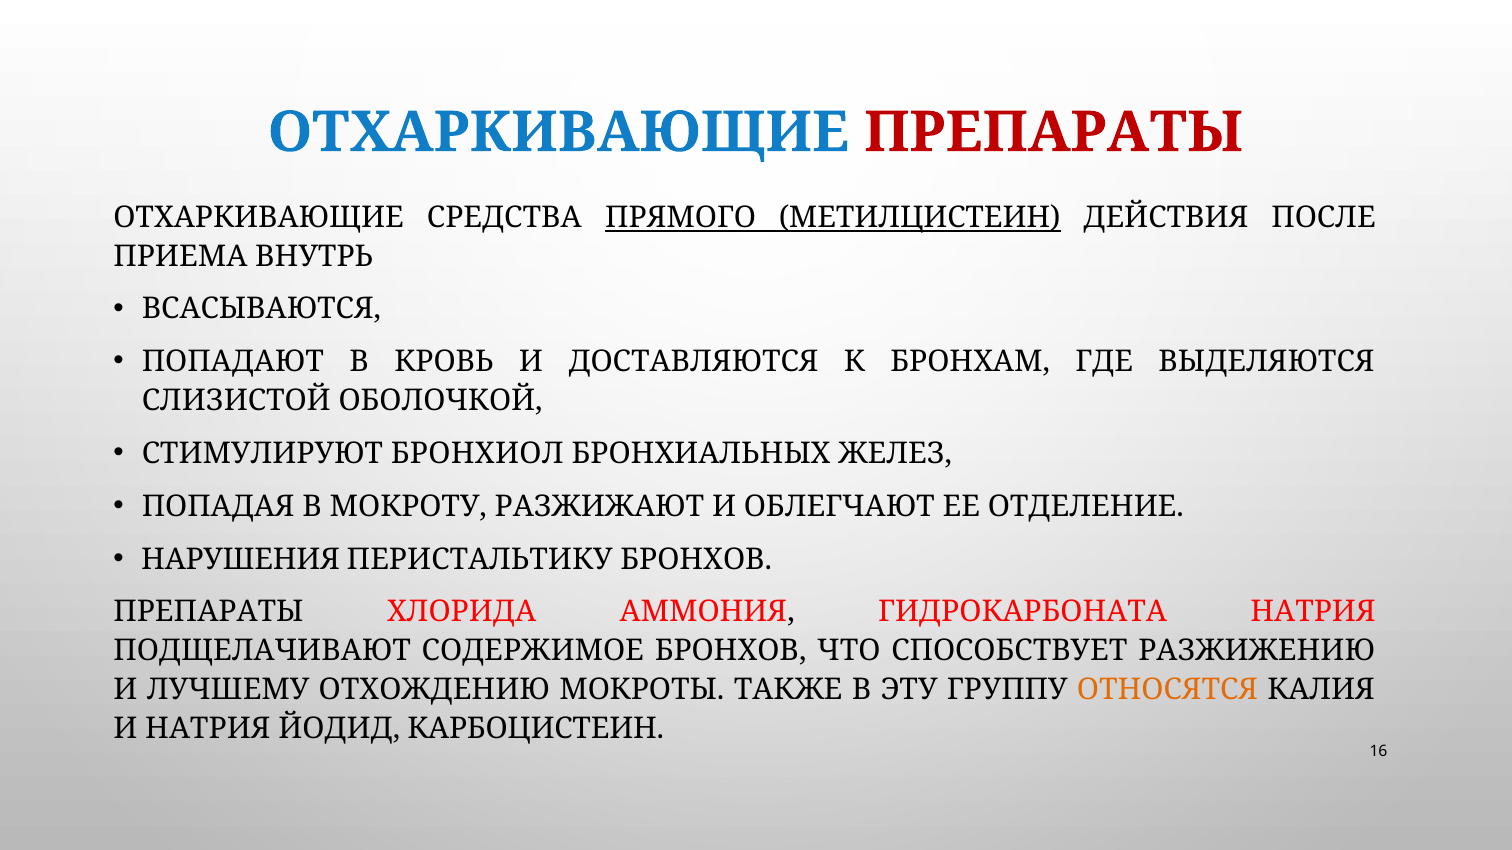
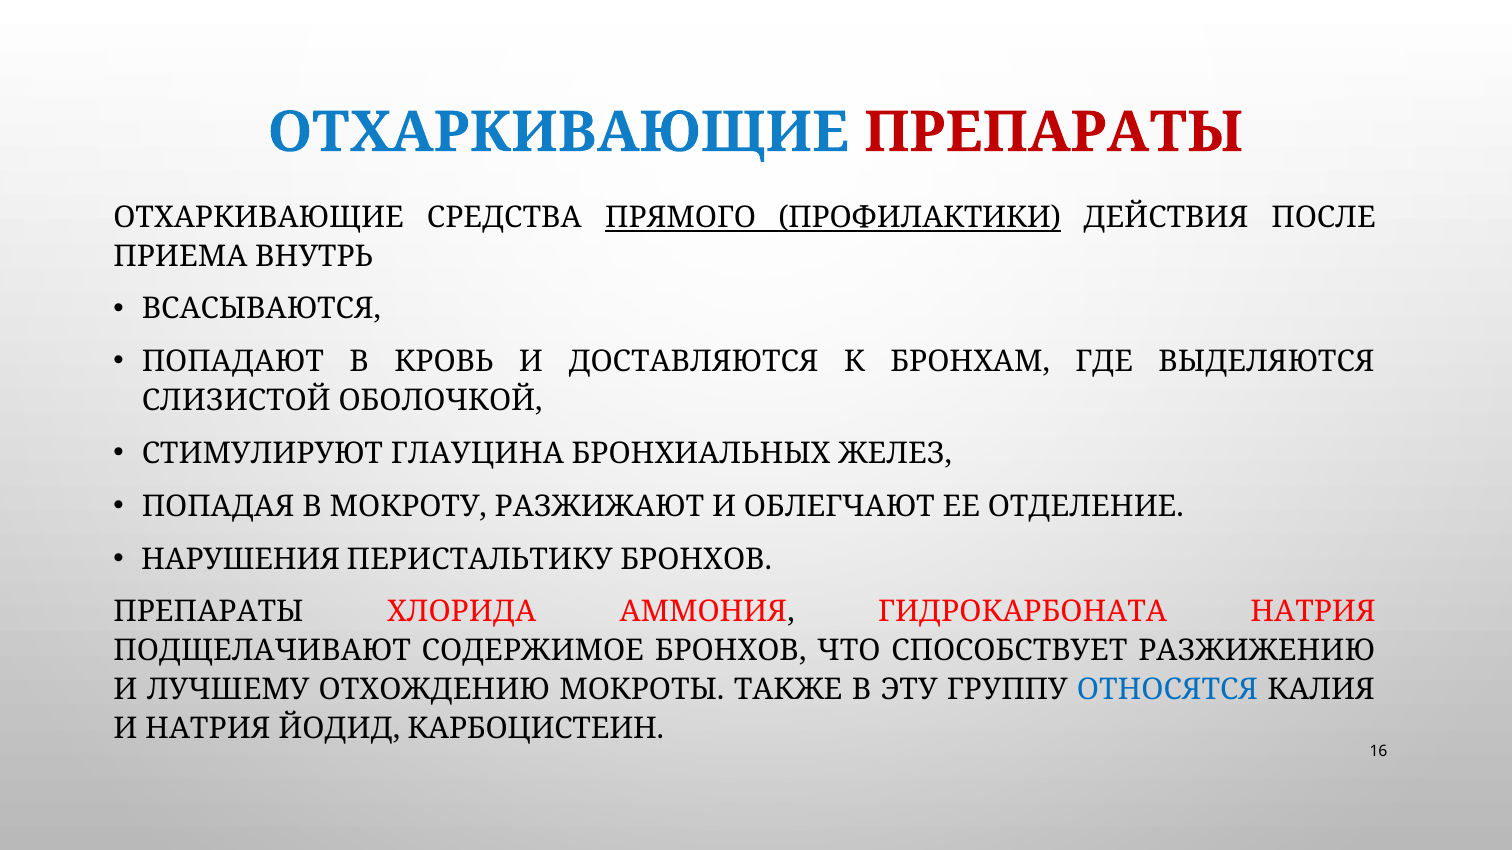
МЕТИЛЦИСТЕИН: МЕТИЛЦИСТЕИН -> ПРОФИЛАКТИКИ (920, 218)
БРОНХИОЛ: БРОНХИОЛ -> ГЛАУЦИНА (477, 454)
ОТНОСЯТСЯ colour: orange -> blue (1168, 690)
